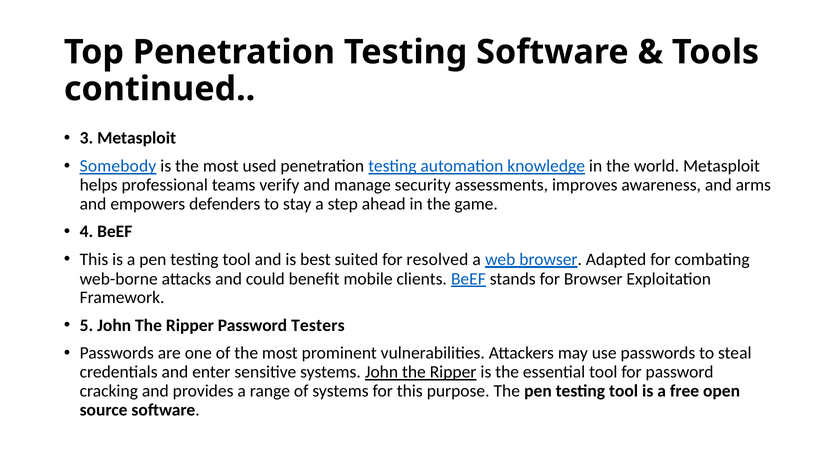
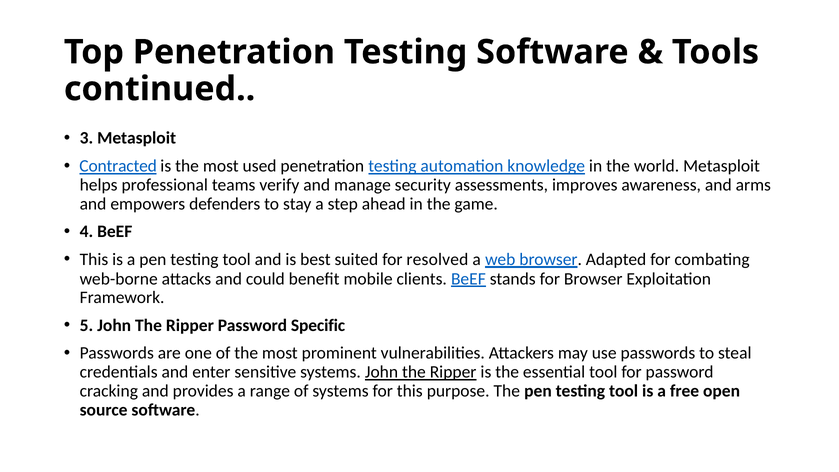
Somebody: Somebody -> Contracted (118, 166)
Testers: Testers -> Specific (318, 325)
